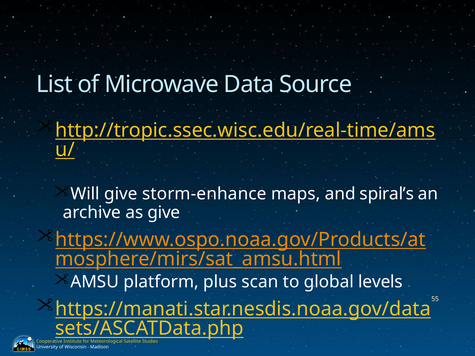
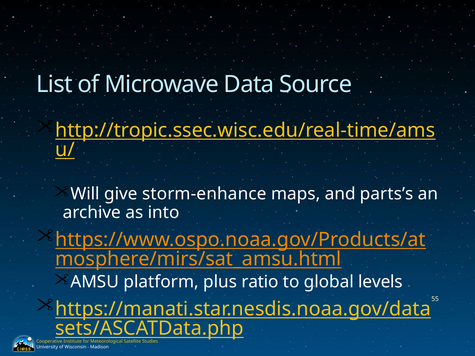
spiral’s: spiral’s -> parts’s (387, 194)
as give: give -> into (164, 213)
scan: scan -> ratio (260, 282)
